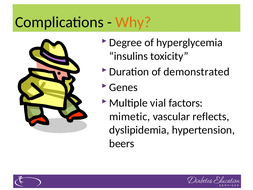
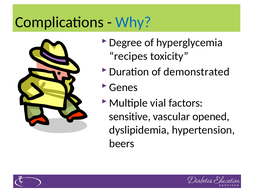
Why colour: orange -> blue (133, 22)
insulins: insulins -> recipes (128, 56)
mimetic: mimetic -> sensitive (130, 116)
reflects: reflects -> opened (211, 116)
